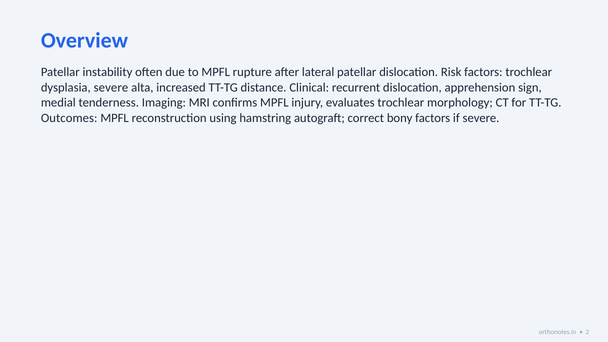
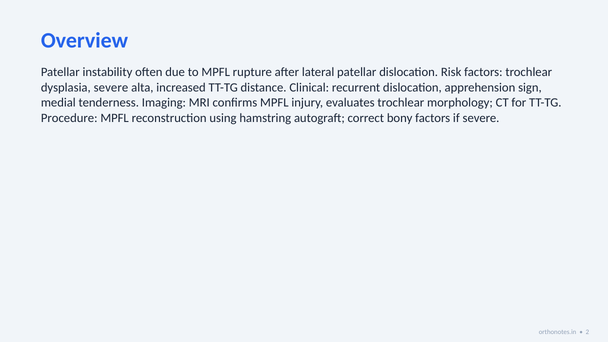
Outcomes: Outcomes -> Procedure (69, 118)
